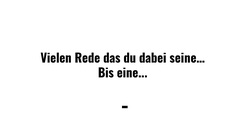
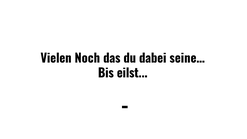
Rede: Rede -> Noch (87, 58)
eine: eine -> eilst (132, 73)
